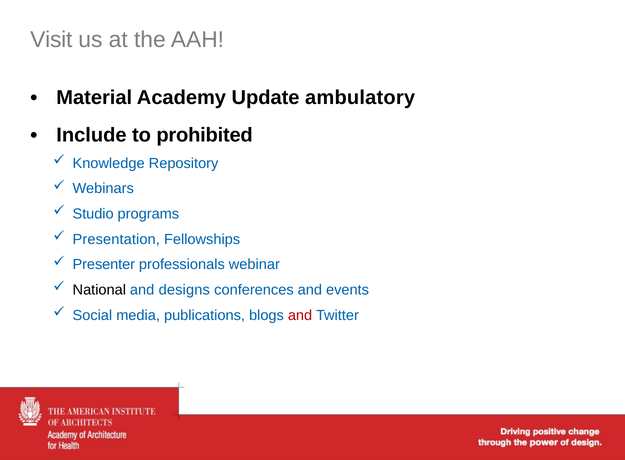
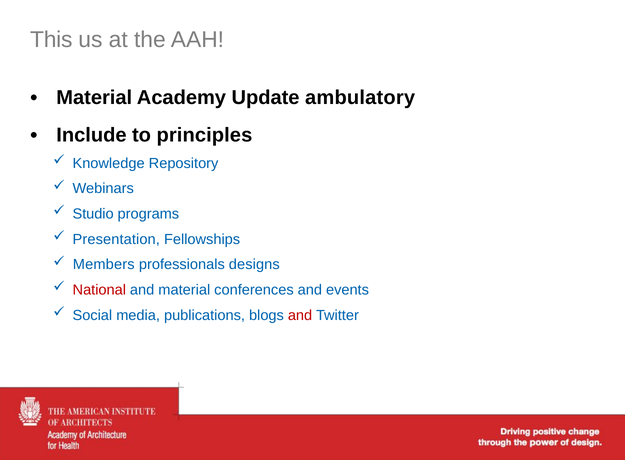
Visit: Visit -> This (51, 40)
prohibited: prohibited -> principles (204, 135)
Presenter: Presenter -> Members (104, 265)
webinar: webinar -> designs (254, 265)
National colour: black -> red (99, 290)
and designs: designs -> material (184, 290)
